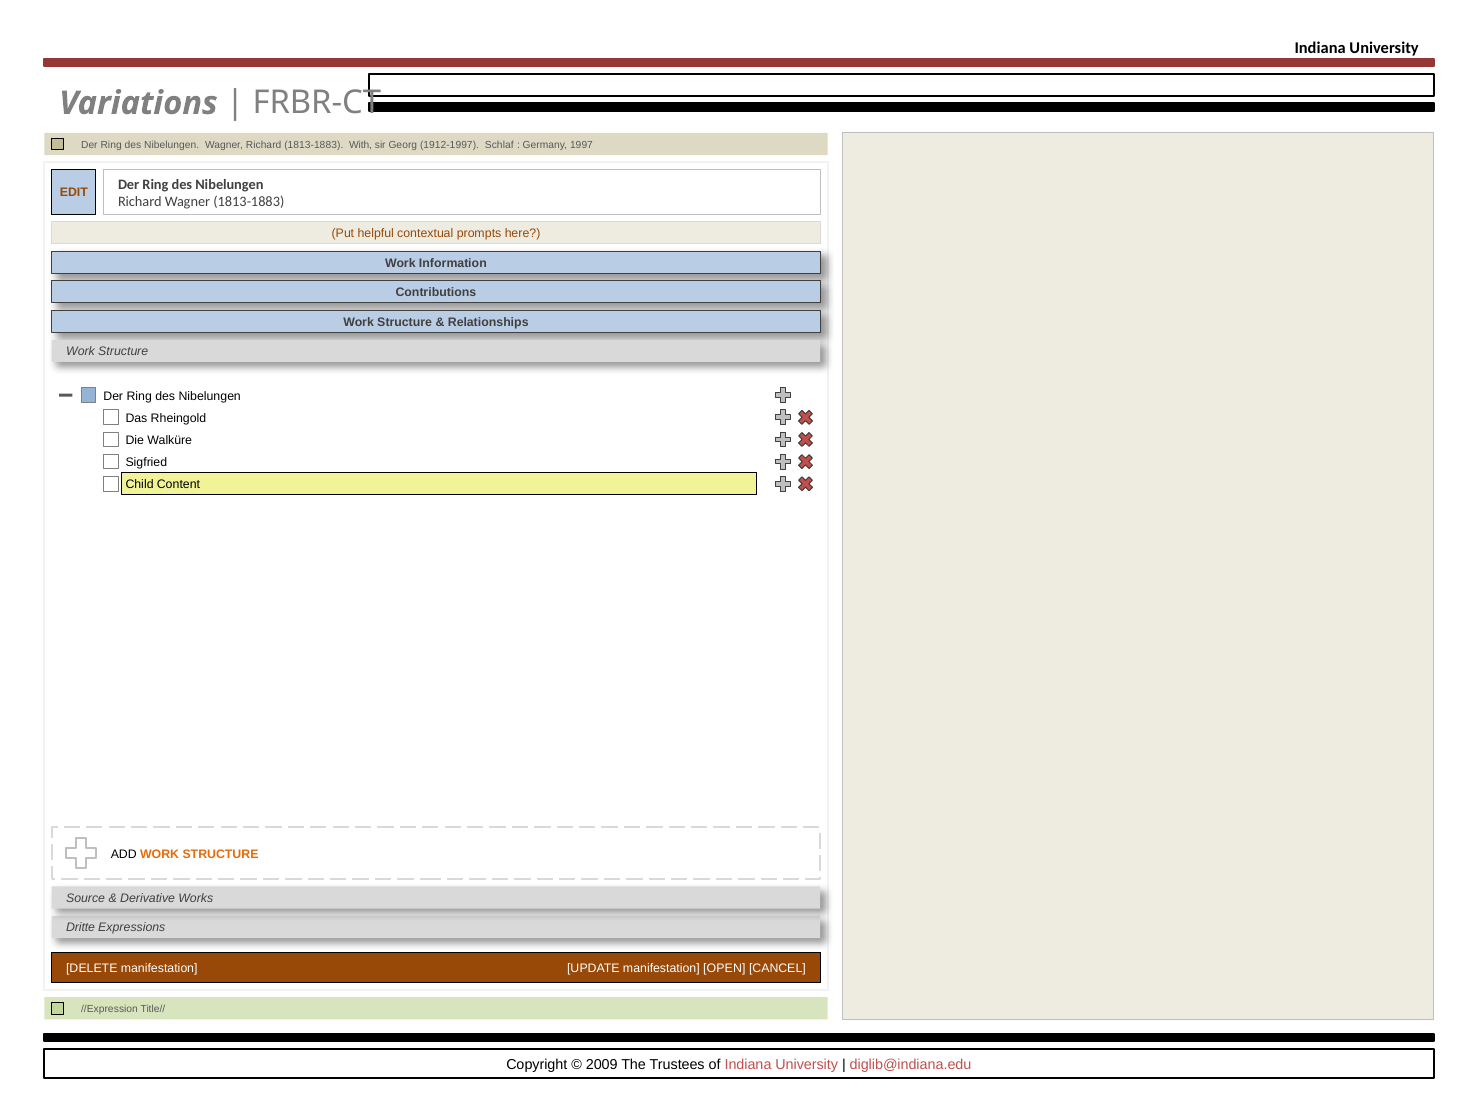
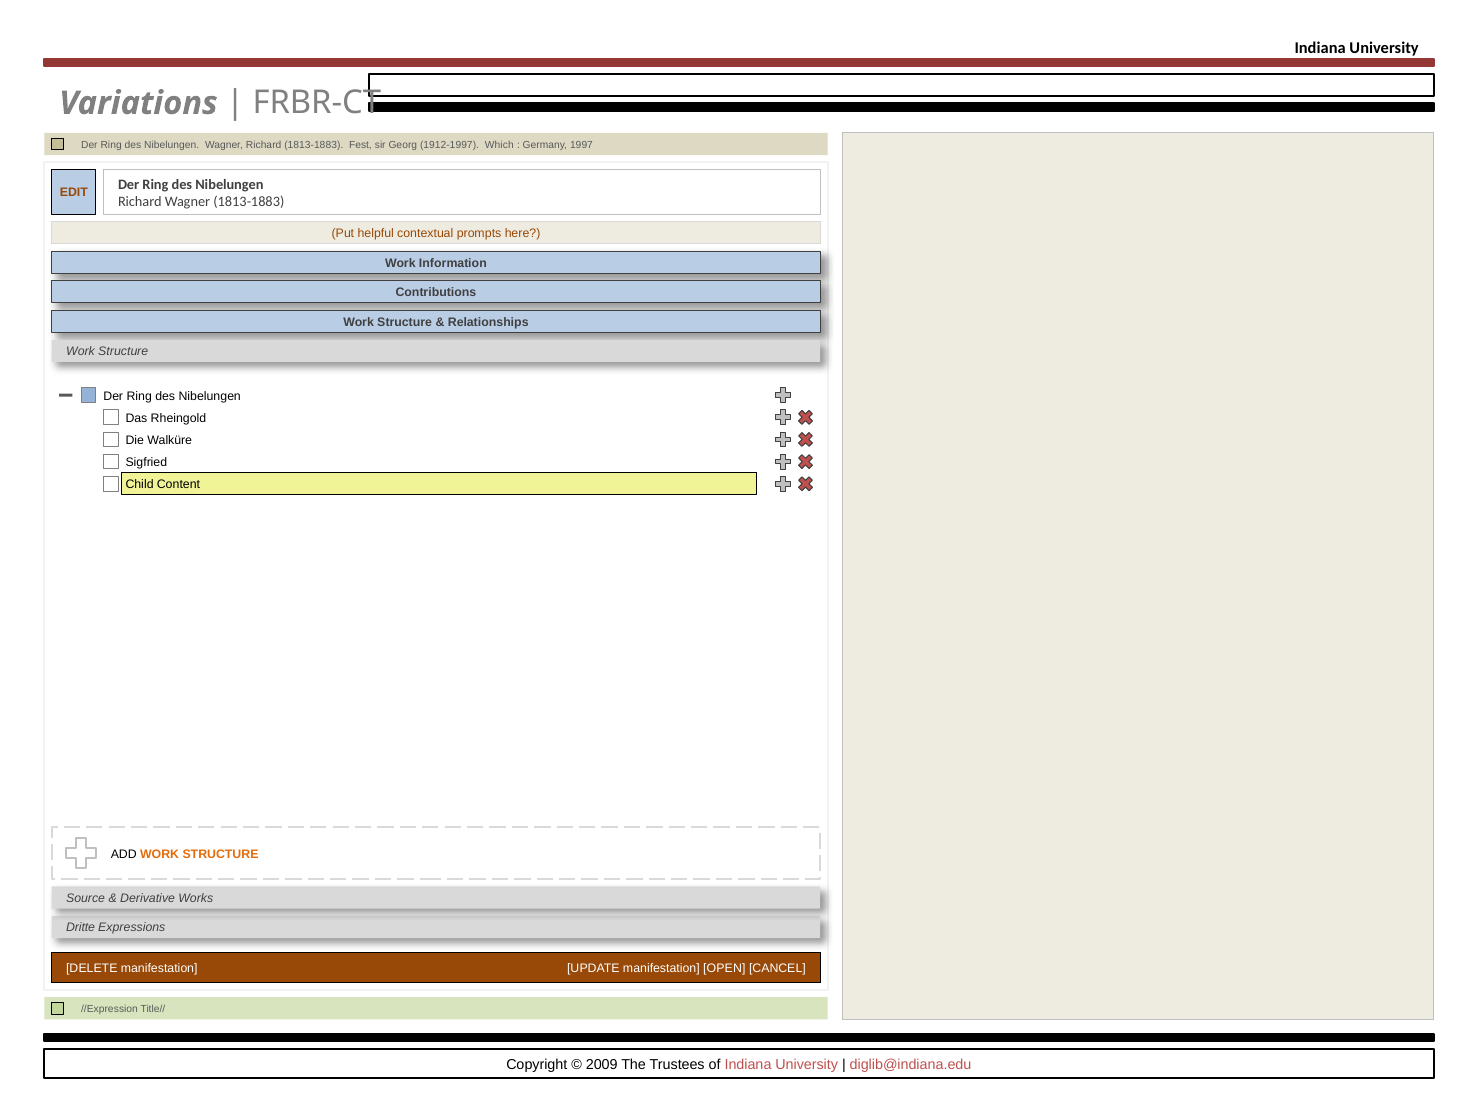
With: With -> Fest (360, 145)
Schlaf: Schlaf -> Which (499, 145)
